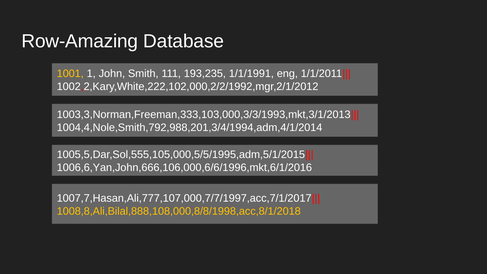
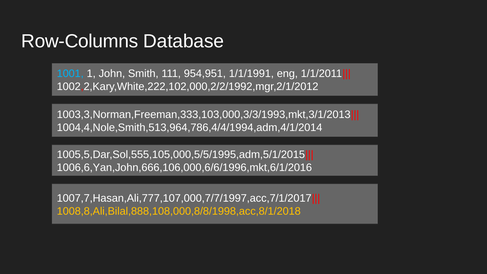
Row-Amazing: Row-Amazing -> Row-Columns (80, 41)
1001 colour: yellow -> light blue (70, 74)
193,235: 193,235 -> 954,951 (205, 74)
1004,4,Nole,Smith,792,988,201,3/4/1994,adm,4/1/2014: 1004,4,Nole,Smith,792,988,201,3/4/1994,adm,4/1/2014 -> 1004,4,Nole,Smith,513,964,786,4/4/1994,adm,4/1/2014 (190, 127)
